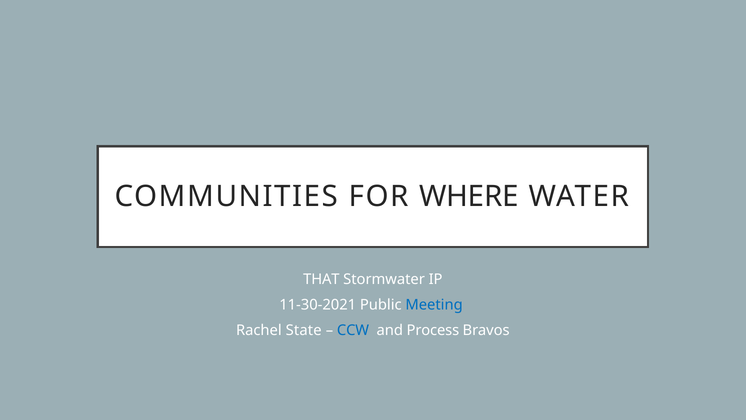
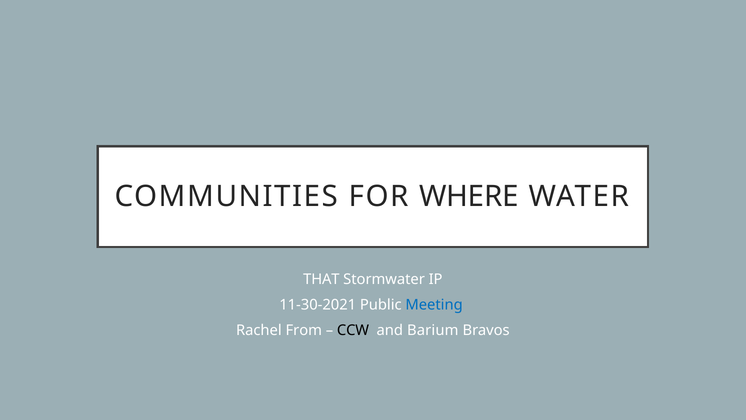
State: State -> From (304, 330)
CCW colour: blue -> black (353, 330)
Process: Process -> Barium (433, 330)
